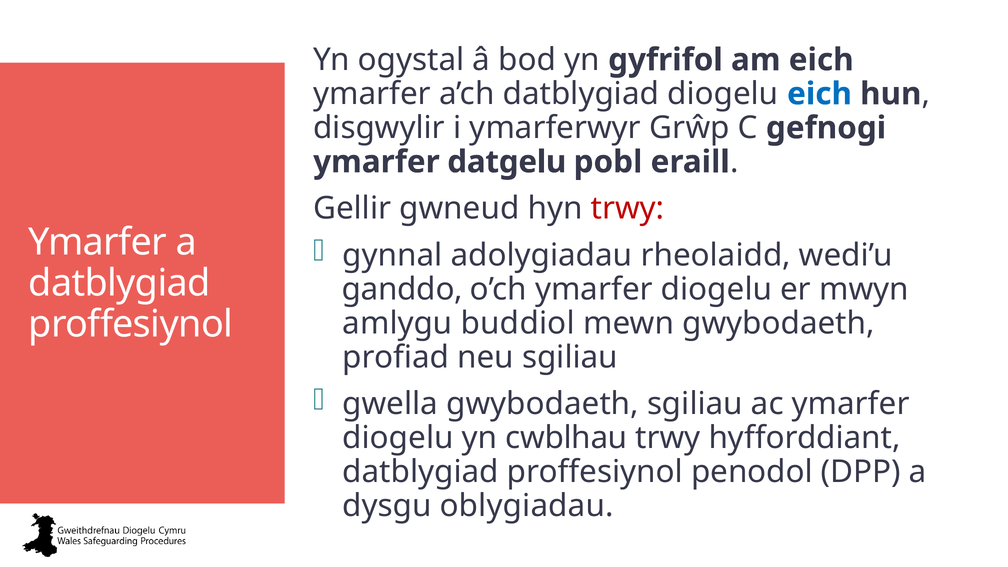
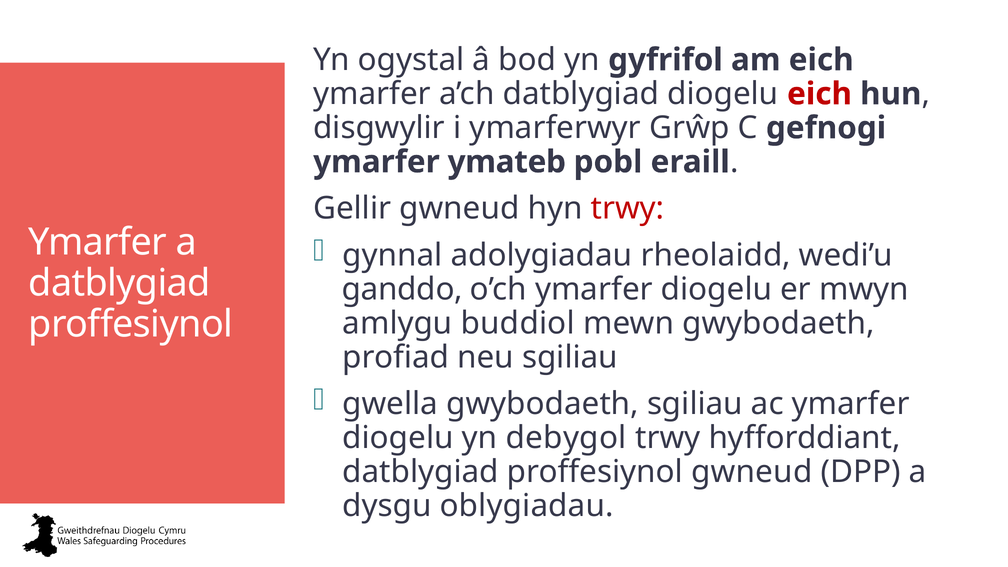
eich colour: blue -> red (820, 94)
datgelu: datgelu -> ymateb (507, 162)
cwblhau: cwblhau -> debygol (566, 438)
proffesiynol penodol: penodol -> gwneud (752, 472)
